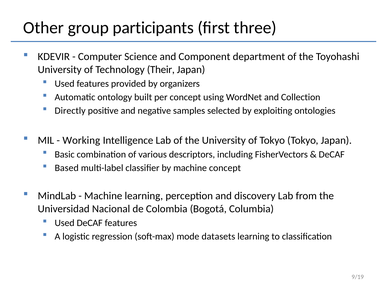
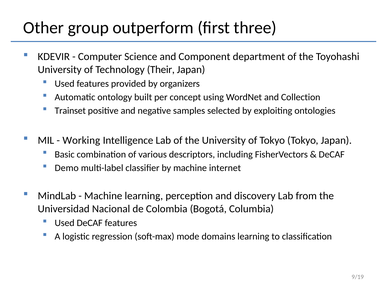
participants: participants -> outperform (153, 28)
Directly: Directly -> Trainset (70, 111)
Based: Based -> Demo (67, 168)
machine concept: concept -> internet (225, 168)
datasets: datasets -> domains (218, 237)
